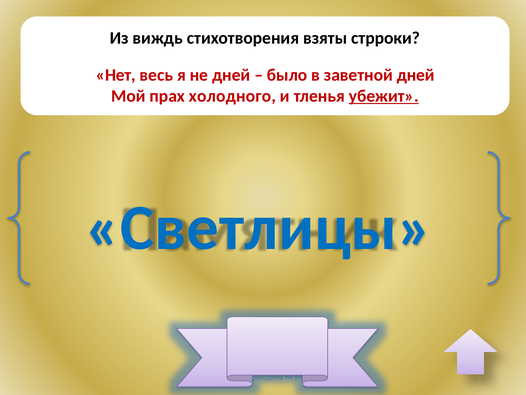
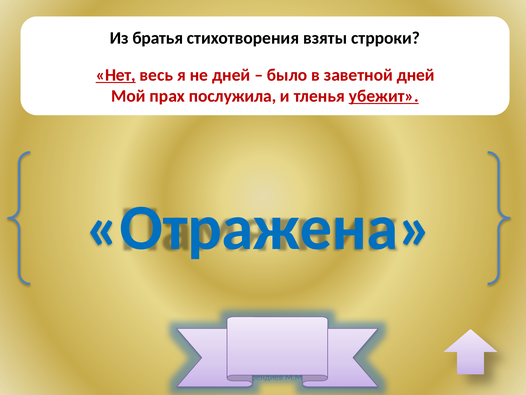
виждь: виждь -> братья (158, 38)
Нет underline: none -> present (116, 75)
холодного: холодного -> послужила (233, 96)
Светлицы: Светлицы -> Отражена (259, 228)
